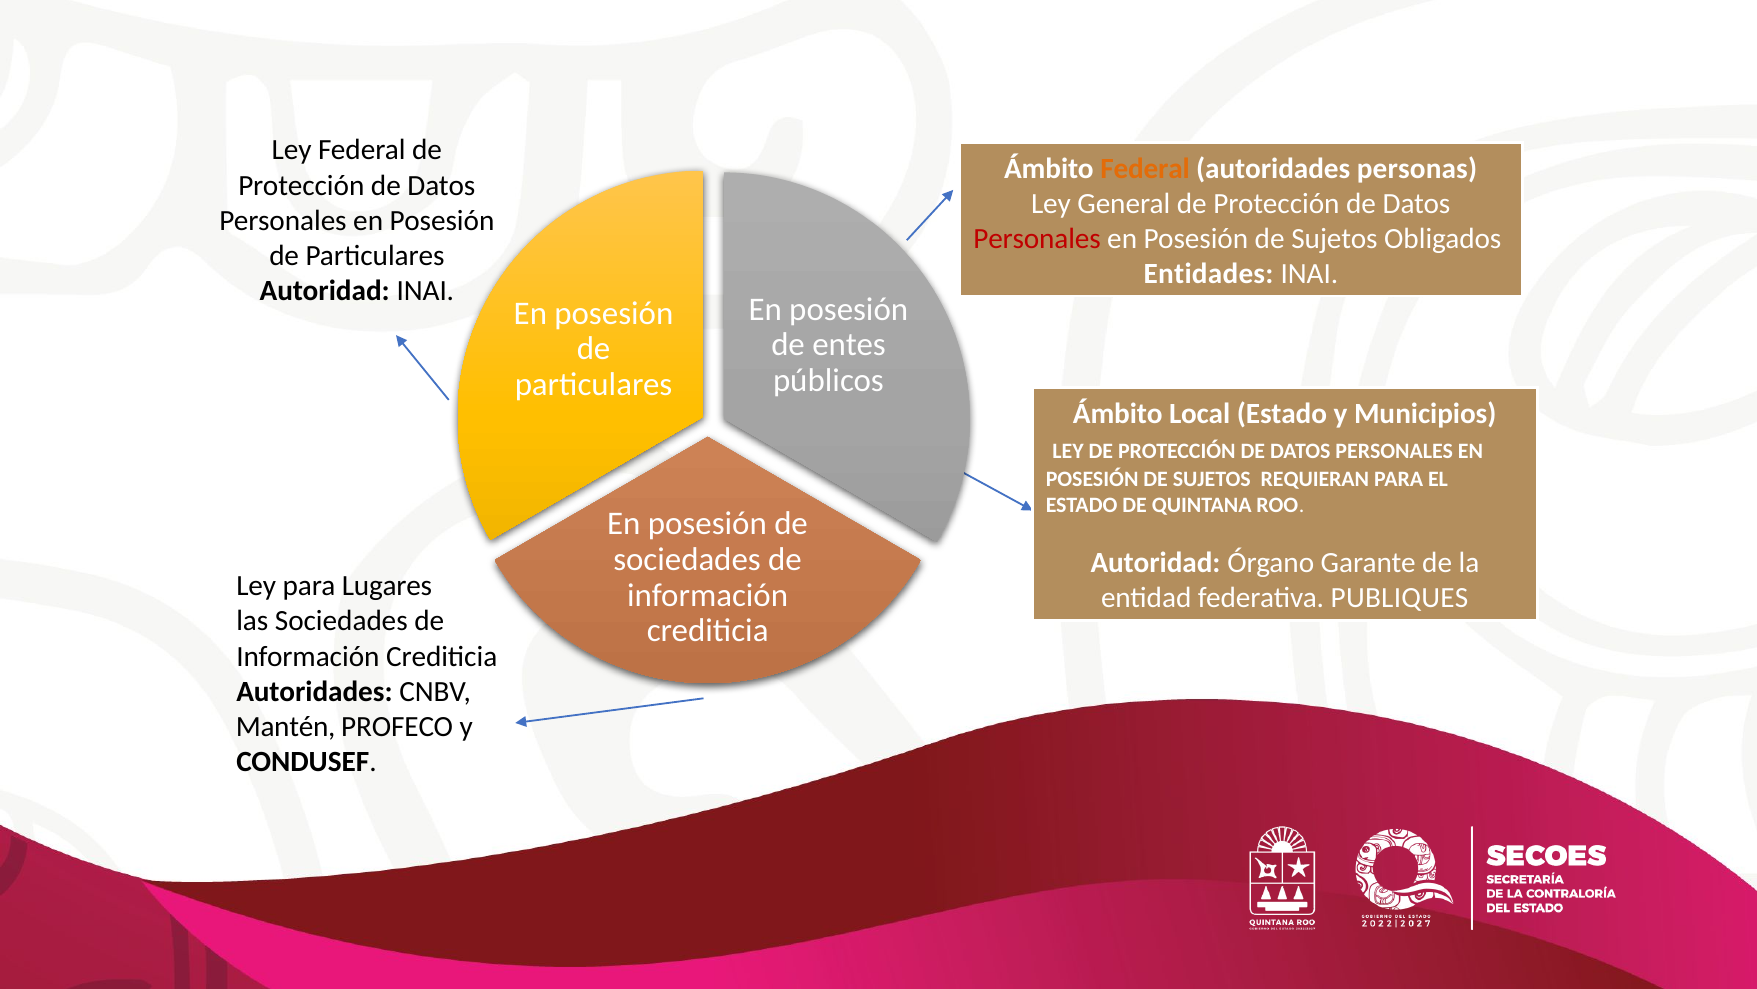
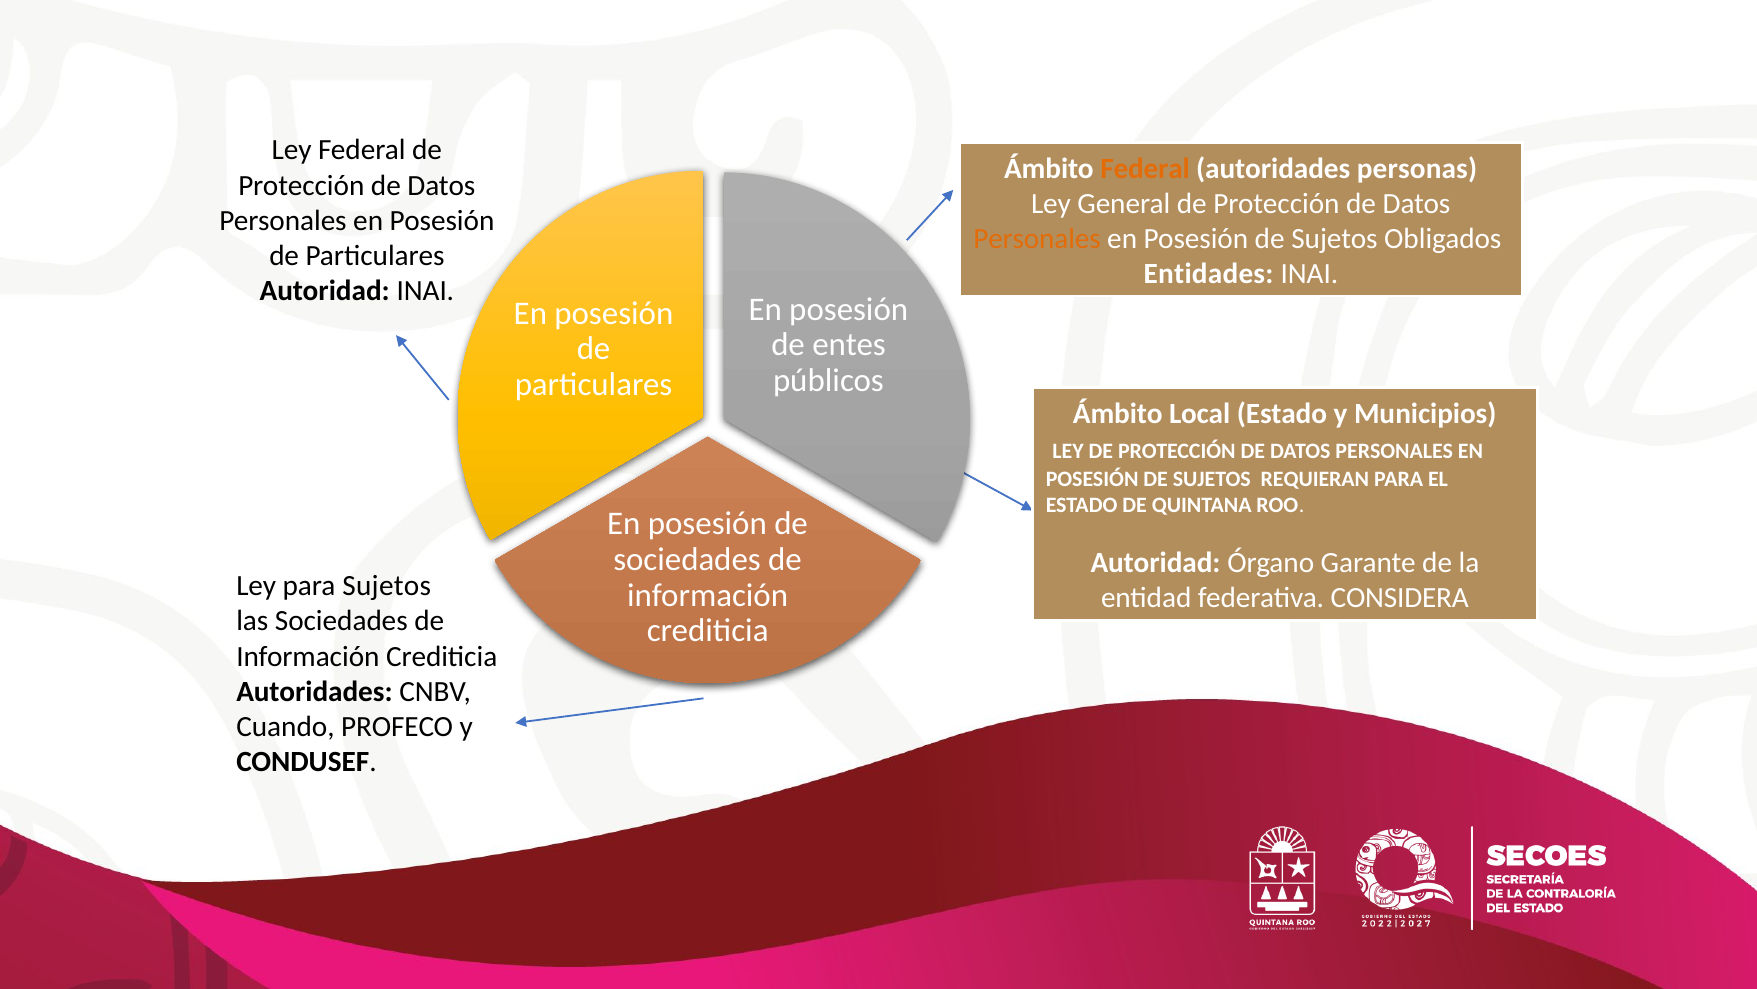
Personales colour: red -> orange (1037, 239)
para Lugares: Lugares -> Sujetos (387, 586)
PUBLIQUES: PUBLIQUES -> CONSIDERA (1400, 598)
Mantén: Mantén -> Cuando (285, 726)
